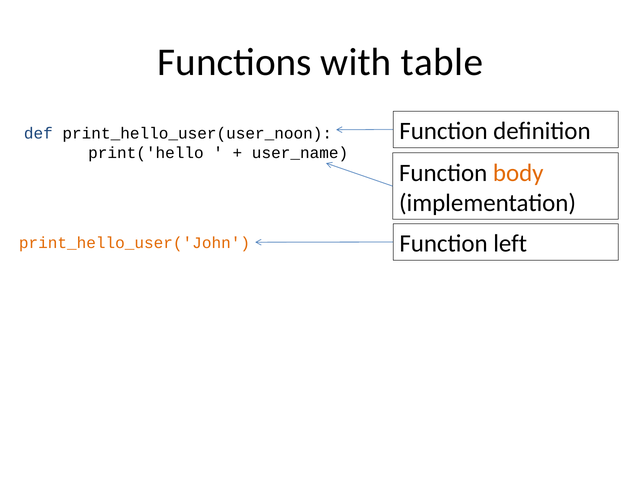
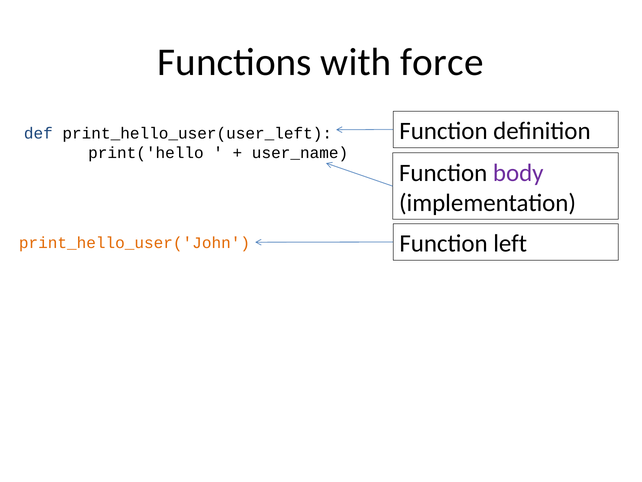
table: table -> force (442, 62)
print_hello_user(user_noon: print_hello_user(user_noon -> print_hello_user(user_left (197, 133)
body colour: orange -> purple (518, 173)
